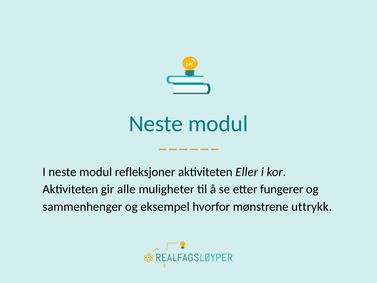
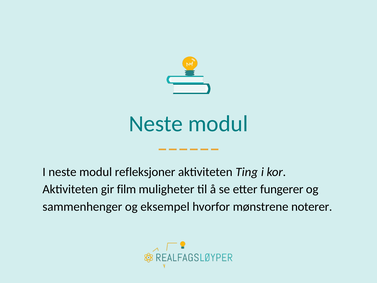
Eller: Eller -> Ting (247, 172)
alle: alle -> film (126, 189)
uttrykk: uttrykk -> noterer (312, 206)
